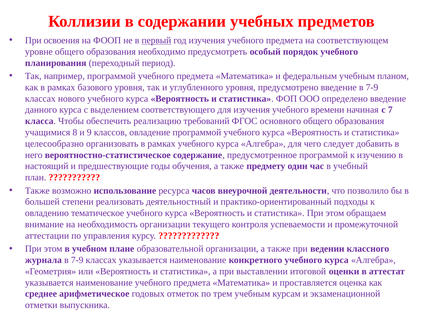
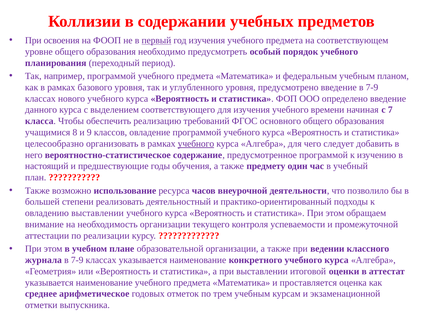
учебного underline: none -> present (196, 144)
овладению тематическое: тематическое -> выставлении (98, 213)
управления: управления -> реализации (107, 236)
